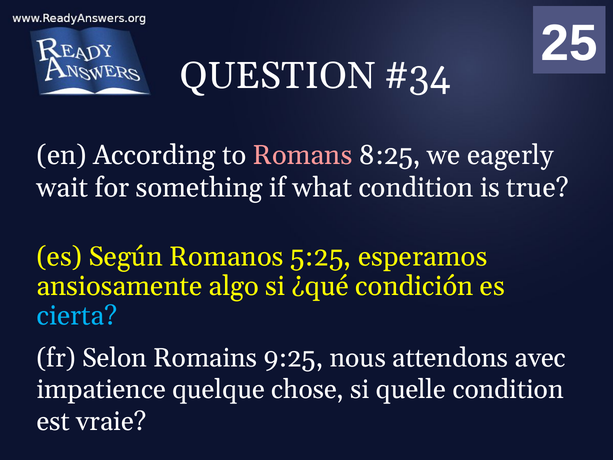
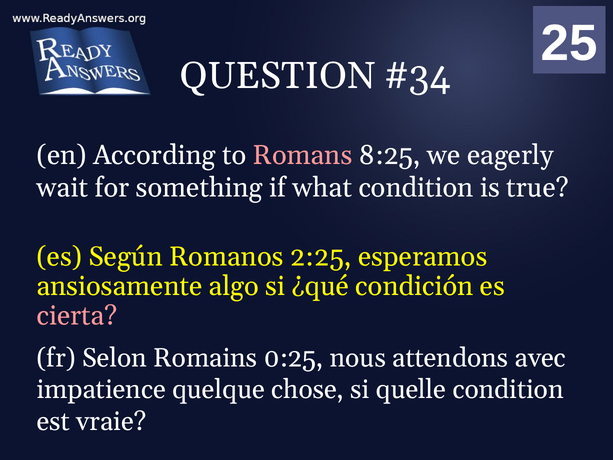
5:25: 5:25 -> 2:25 (321, 257)
cierta colour: light blue -> pink (77, 316)
9:25: 9:25 -> 0:25 (293, 358)
